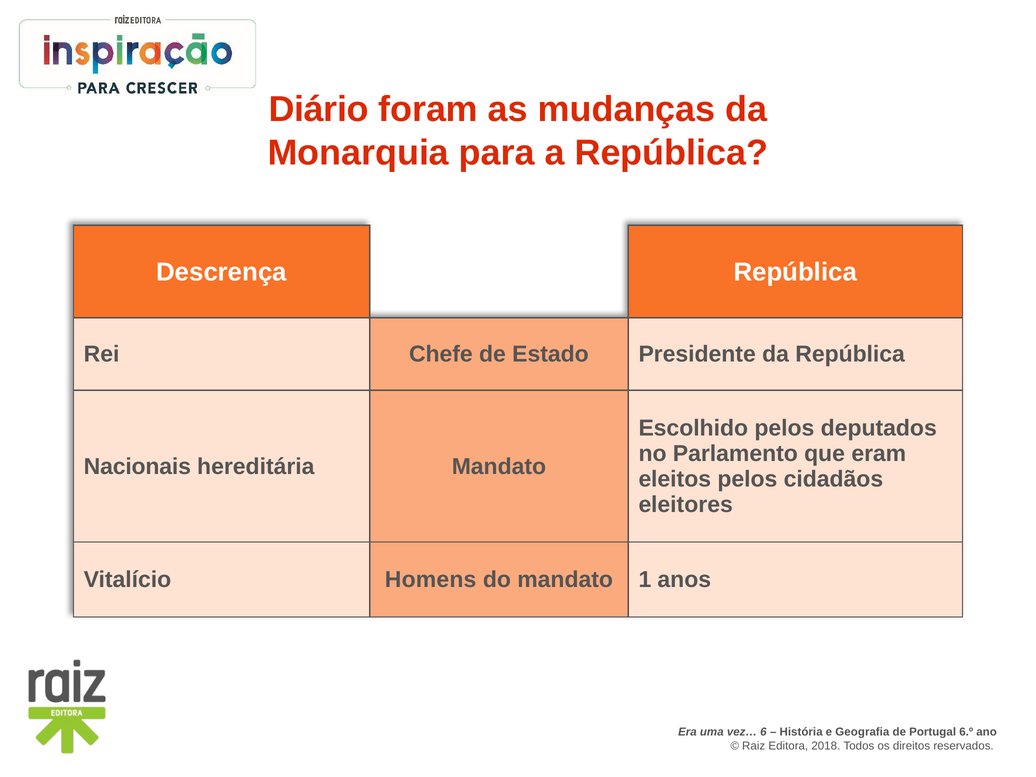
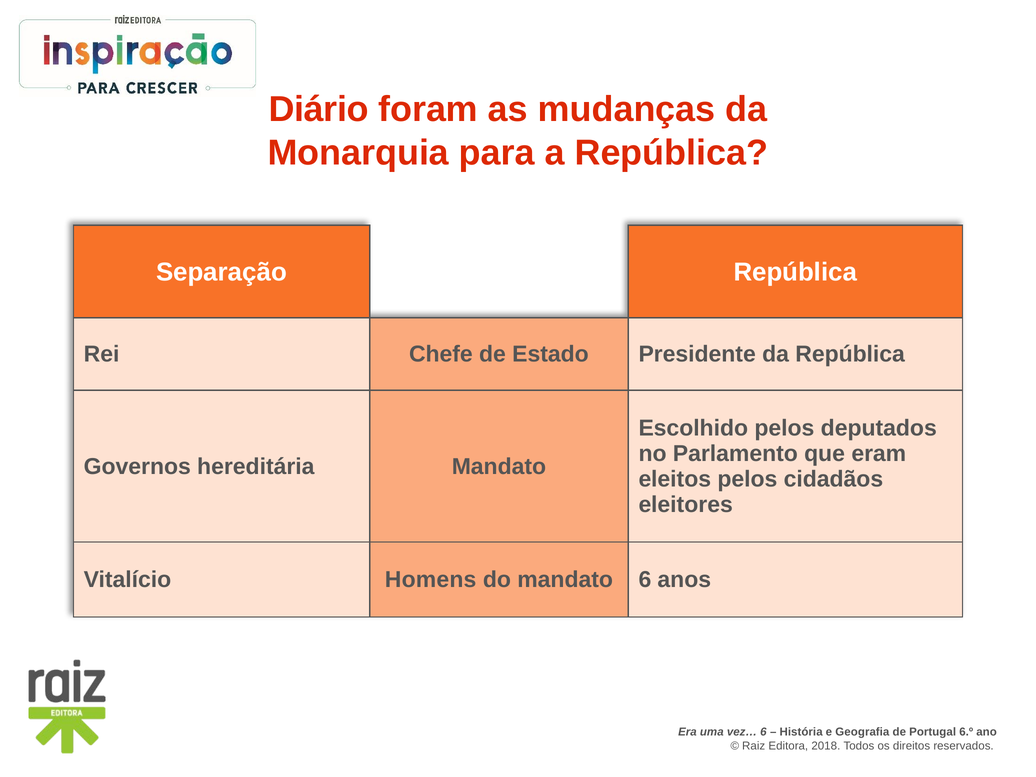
Descrença: Descrença -> Separação (221, 272)
Nacionais: Nacionais -> Governos (137, 466)
mandato 1: 1 -> 6 (645, 580)
